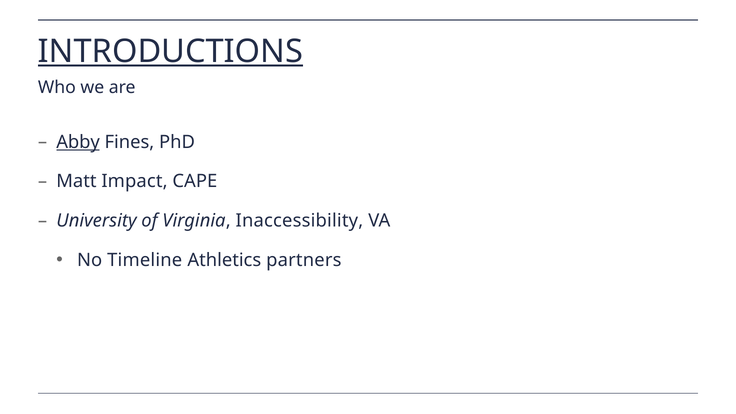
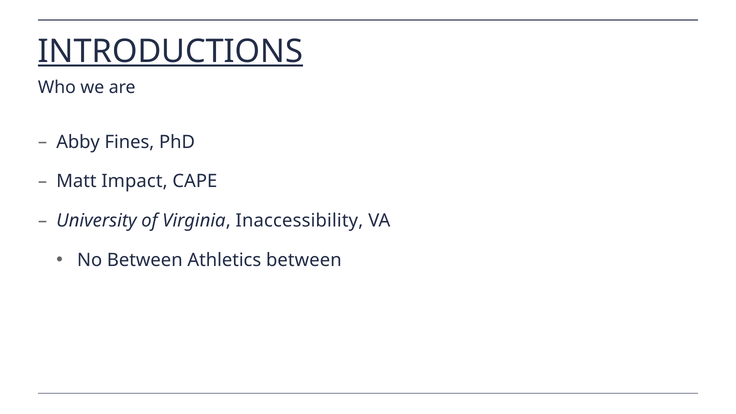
Abby underline: present -> none (78, 142)
No Timeline: Timeline -> Between (145, 260)
Athletics partners: partners -> between (304, 260)
